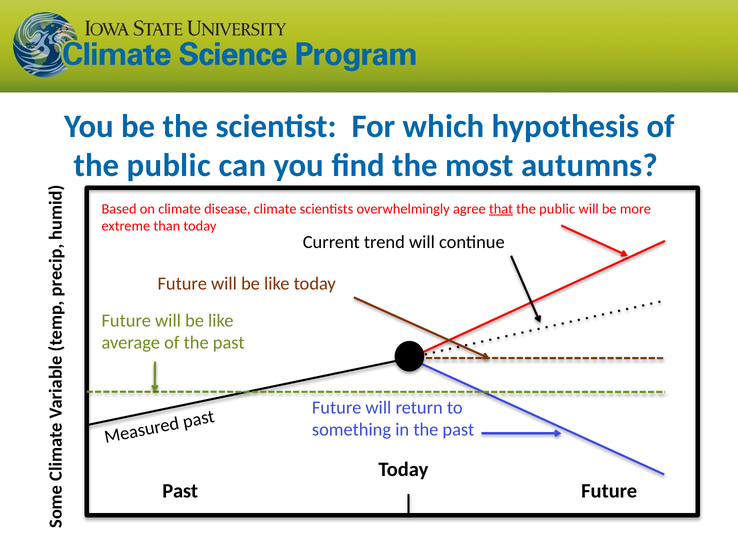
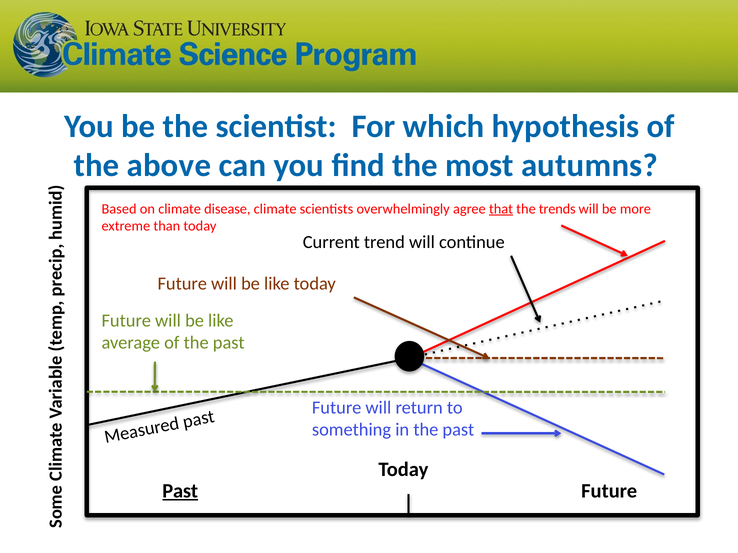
public: public -> above (169, 166)
public: public -> trends (557, 209)
Past underline: none -> present (180, 491)
